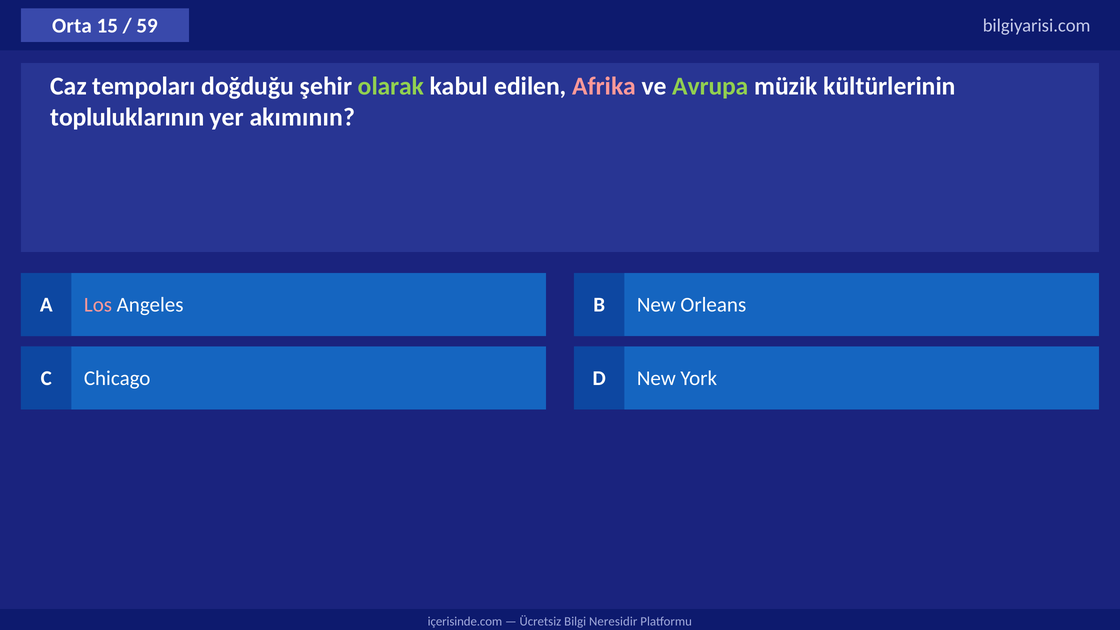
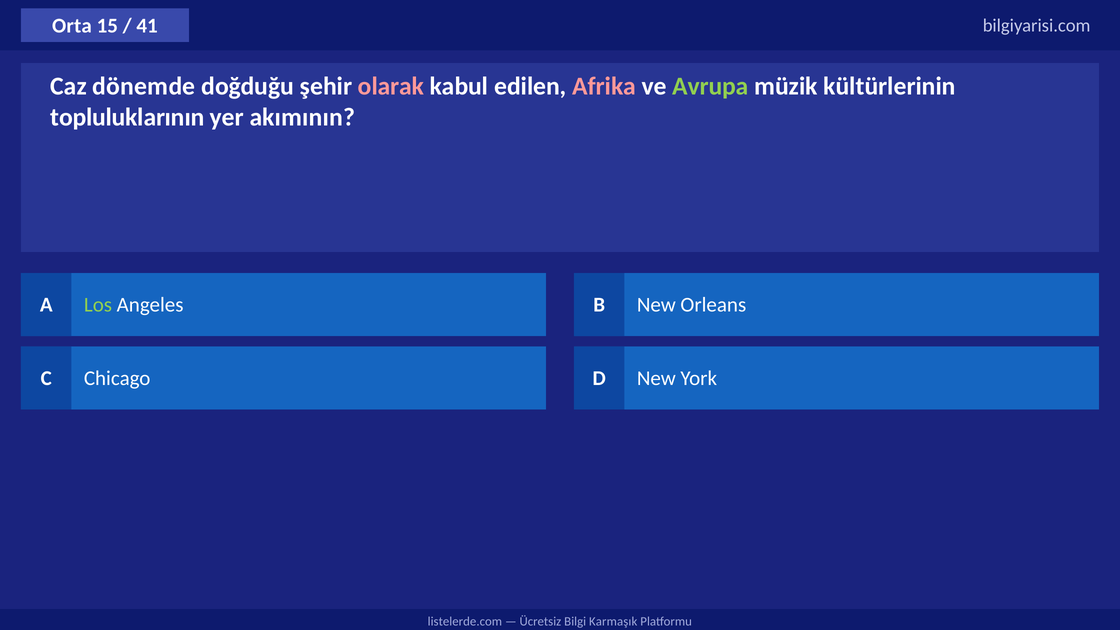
59: 59 -> 41 (147, 26)
tempoları: tempoları -> dönemde (144, 86)
olarak colour: light green -> pink (391, 86)
Los colour: pink -> light green (98, 305)
içerisinde.com: içerisinde.com -> listelerde.com (465, 621)
Neresidir: Neresidir -> Karmaşık (613, 621)
